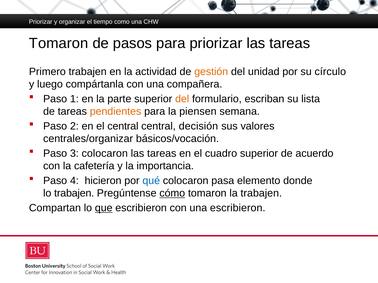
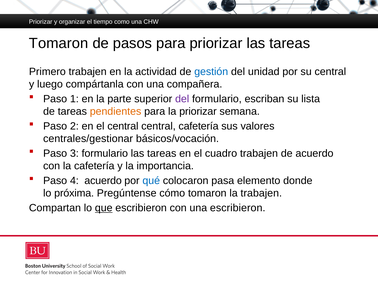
gestión colour: orange -> blue (211, 72)
su círculo: círculo -> central (330, 72)
del colour: orange -> purple (182, 99)
la piensen: piensen -> priorizar (198, 112)
central decisión: decisión -> cafetería (199, 126)
centrales/organizar: centrales/organizar -> centrales/gestionar (88, 139)
3 colocaron: colocaron -> formulario (105, 154)
cuadro superior: superior -> trabajen (259, 154)
4 hicieron: hicieron -> acuerdo (103, 181)
lo trabajen: trabajen -> próxima (74, 194)
cómo underline: present -> none (172, 194)
